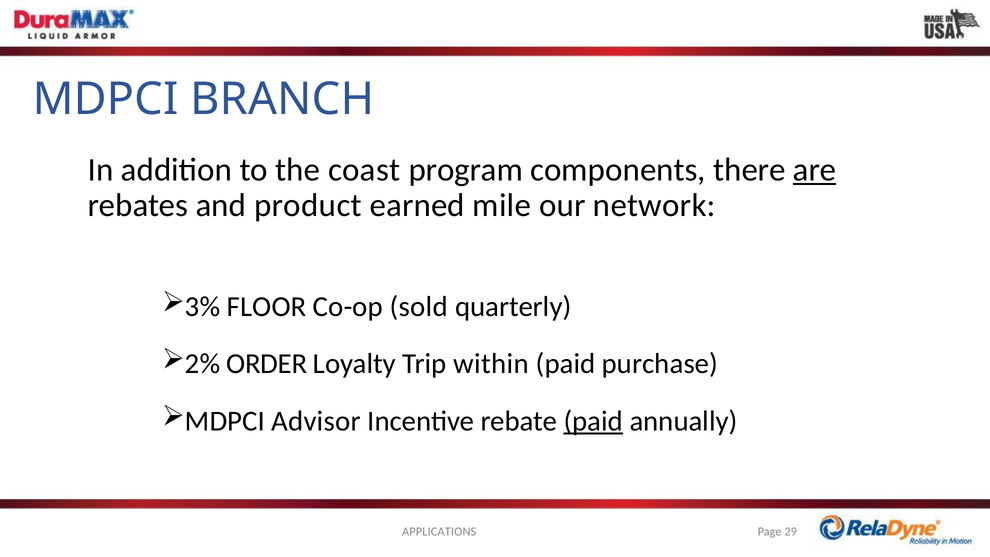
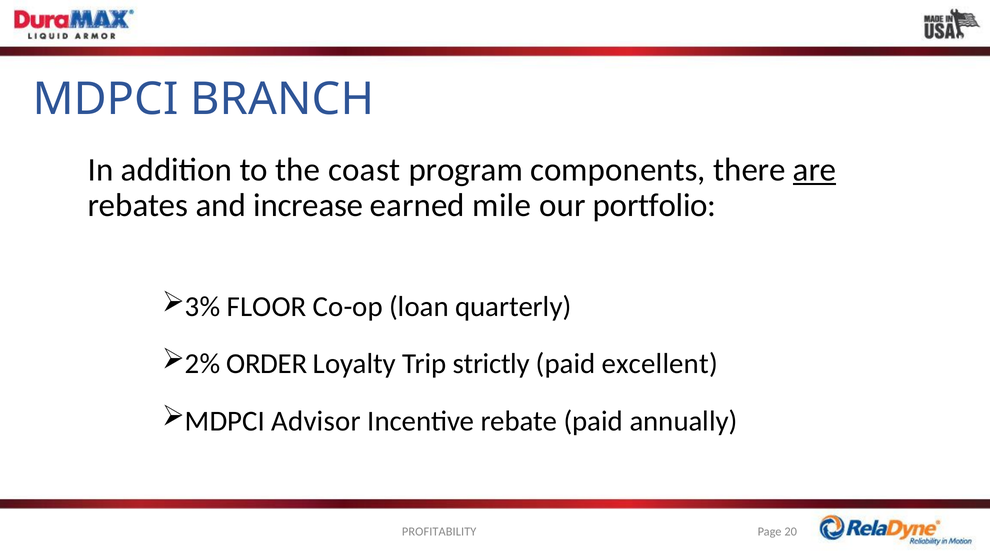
product: product -> increase (308, 205)
network: network -> portfolio (655, 205)
sold: sold -> loan (419, 307)
within: within -> strictly (491, 364)
purchase: purchase -> excellent (660, 364)
paid underline: present -> none (593, 421)
APPLICATIONS: APPLICATIONS -> PROFITABILITY (439, 532)
29: 29 -> 20 (791, 532)
